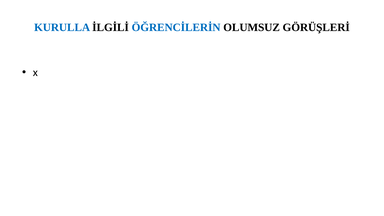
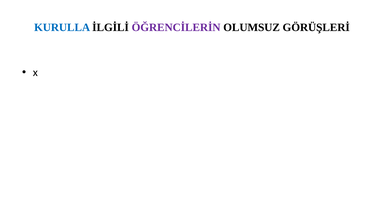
ÖĞRENCİLERİN colour: blue -> purple (176, 27)
